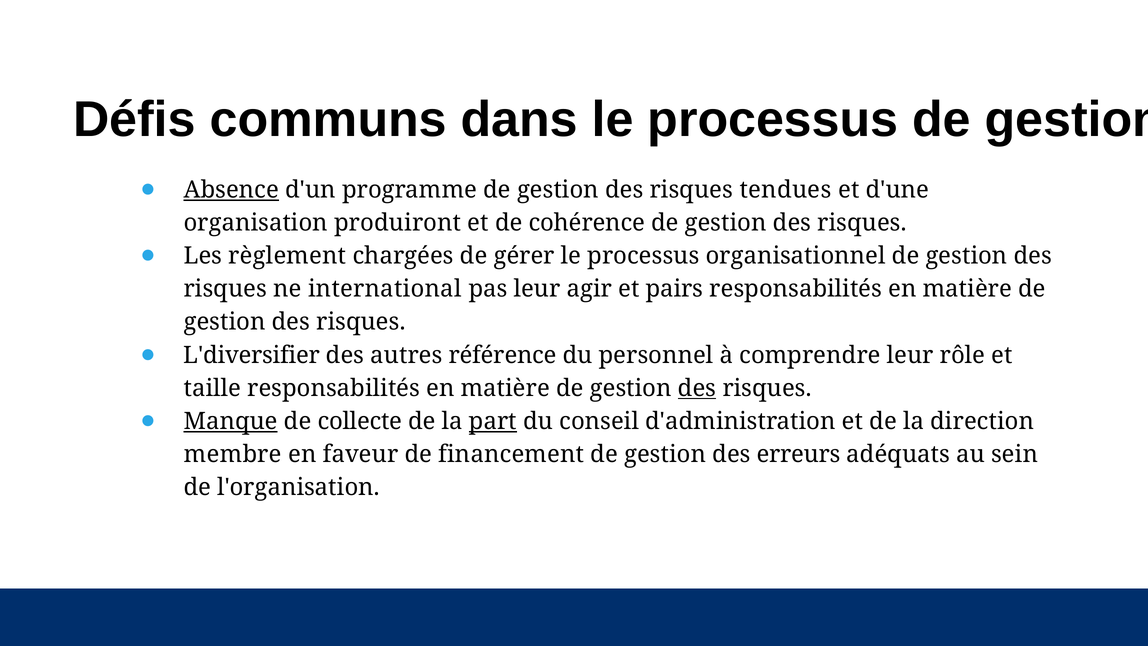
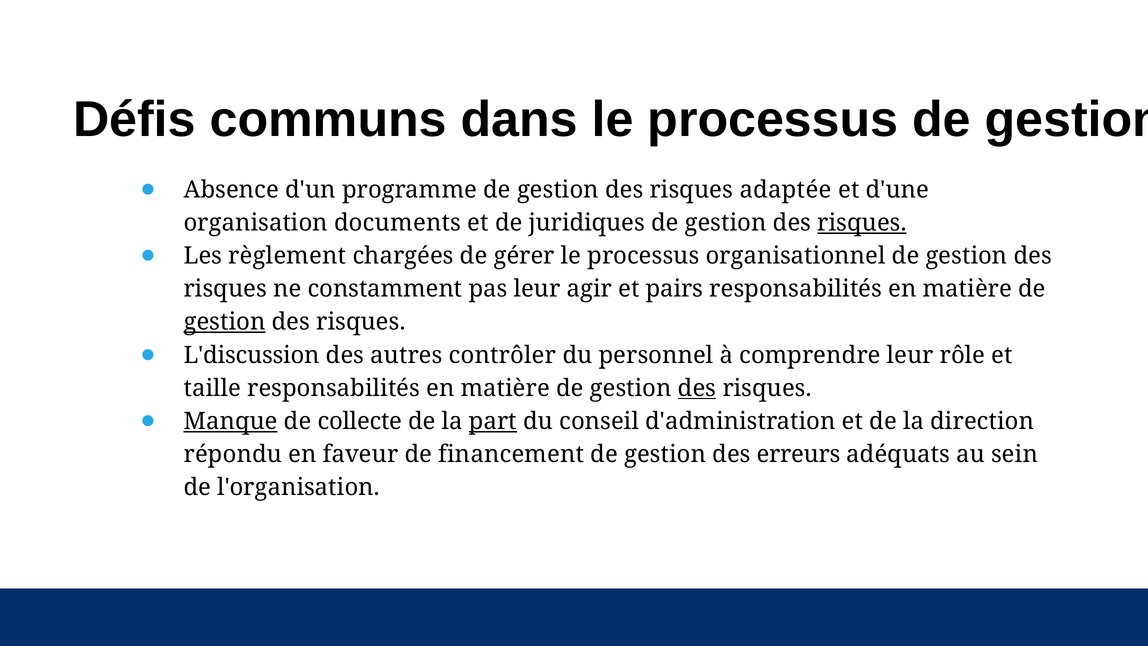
Absence underline: present -> none (231, 190)
tendues: tendues -> adaptée (786, 190)
produiront: produiront -> documents (398, 223)
cohérence: cohérence -> juridiques (587, 223)
risques underline: none -> present (862, 223)
international: international -> constamment (385, 289)
gestion underline: none -> present (225, 322)
L'diversifier: L'diversifier -> L'discussion (252, 355)
référence: référence -> contrôler (502, 355)
membre: membre -> répondu (233, 454)
